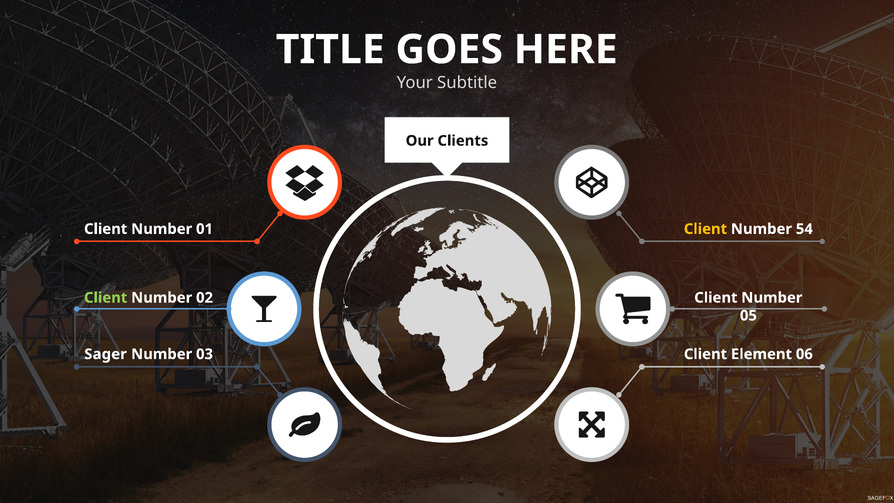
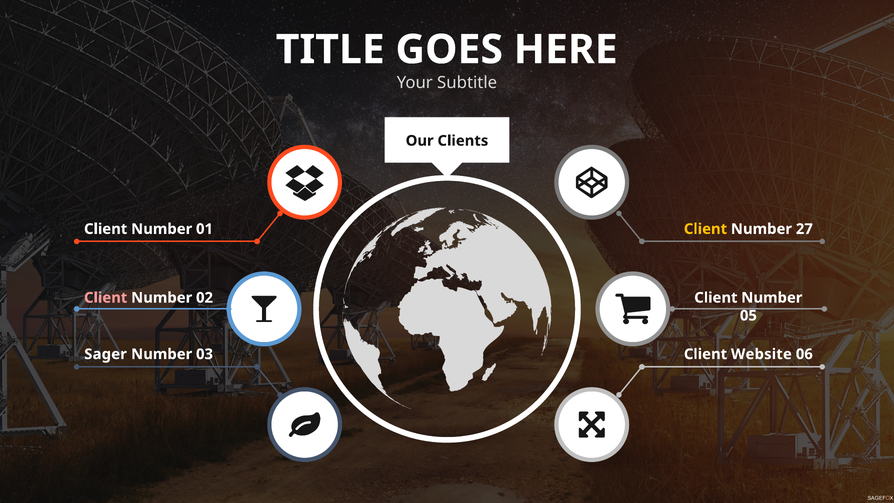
54: 54 -> 27 (804, 229)
Client colour: light green -> pink (106, 298)
Element: Element -> Website (761, 354)
